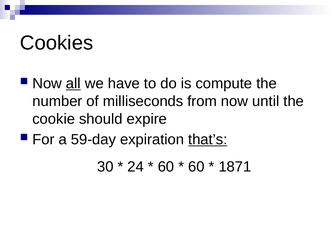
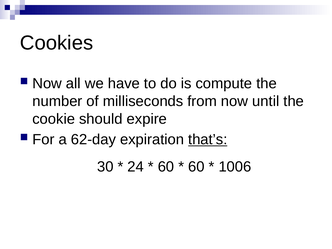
all underline: present -> none (73, 83)
59-day: 59-day -> 62-day (93, 140)
1871: 1871 -> 1006 (235, 167)
